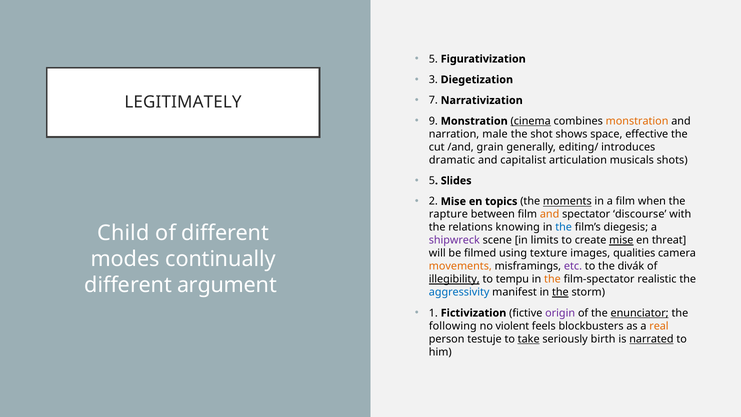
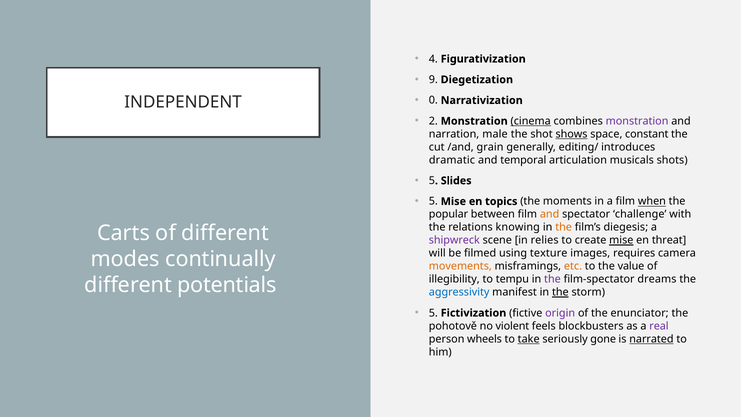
5: 5 -> 4 (433, 59)
3: 3 -> 9 (433, 80)
7: 7 -> 0 (433, 100)
LEGITIMATELY: LEGITIMATELY -> INDEPENDENT (183, 102)
9: 9 -> 2 (433, 121)
monstration colour: orange -> purple (637, 121)
shows underline: none -> present (571, 134)
effective: effective -> constant (647, 134)
capitalist: capitalist -> temporal (523, 160)
2: 2 -> 5 (433, 201)
moments underline: present -> none (567, 201)
when underline: none -> present (652, 201)
rapture: rapture -> popular (448, 214)
discourse: discourse -> challenge (640, 214)
the colour: blue -> orange (564, 227)
Child: Child -> Carts (123, 233)
limits: limits -> relies (545, 240)
qualities: qualities -> requires (634, 253)
etc colour: purple -> orange (573, 266)
divák: divák -> value (631, 266)
illegibility underline: present -> none (454, 279)
the colour: orange -> purple (552, 279)
realistic: realistic -> dreams (657, 279)
argument: argument -> potentials (227, 285)
1: 1 -> 5 (433, 313)
enunciator underline: present -> none (640, 313)
following: following -> pohotově (453, 326)
real colour: orange -> purple (659, 326)
testuje: testuje -> wheels (485, 339)
birth: birth -> gone (603, 339)
